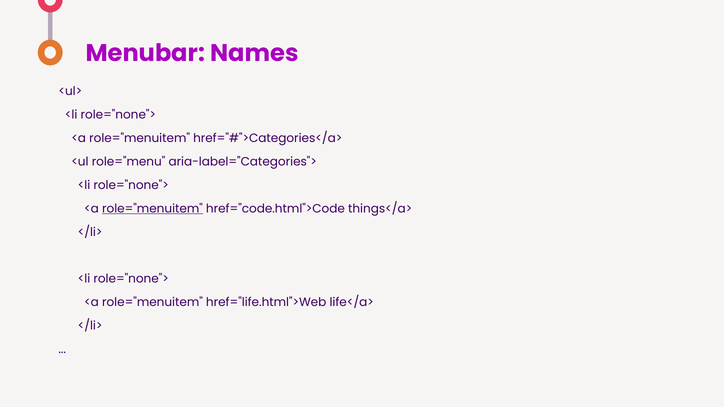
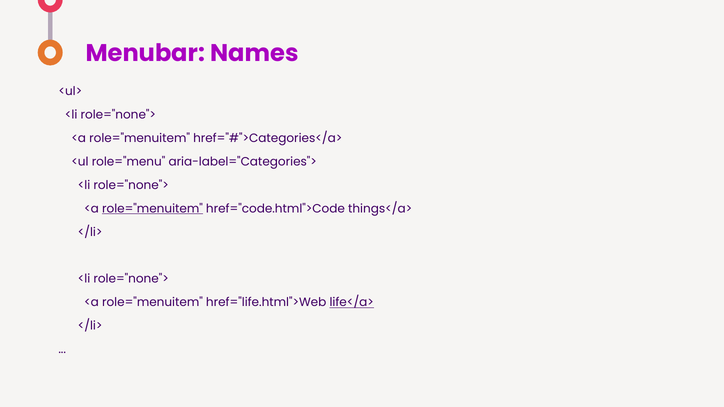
life</a> underline: none -> present (352, 303)
